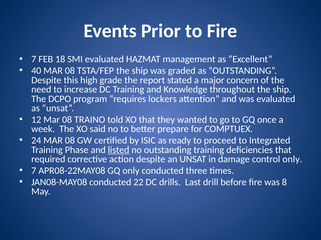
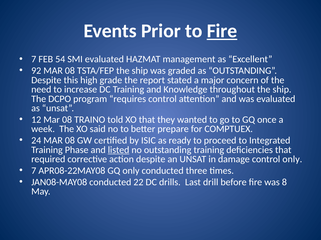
Fire underline: none -> present (222, 31)
18: 18 -> 54 (60, 59)
40: 40 -> 92 (36, 71)
requires lockers: lockers -> control (163, 99)
